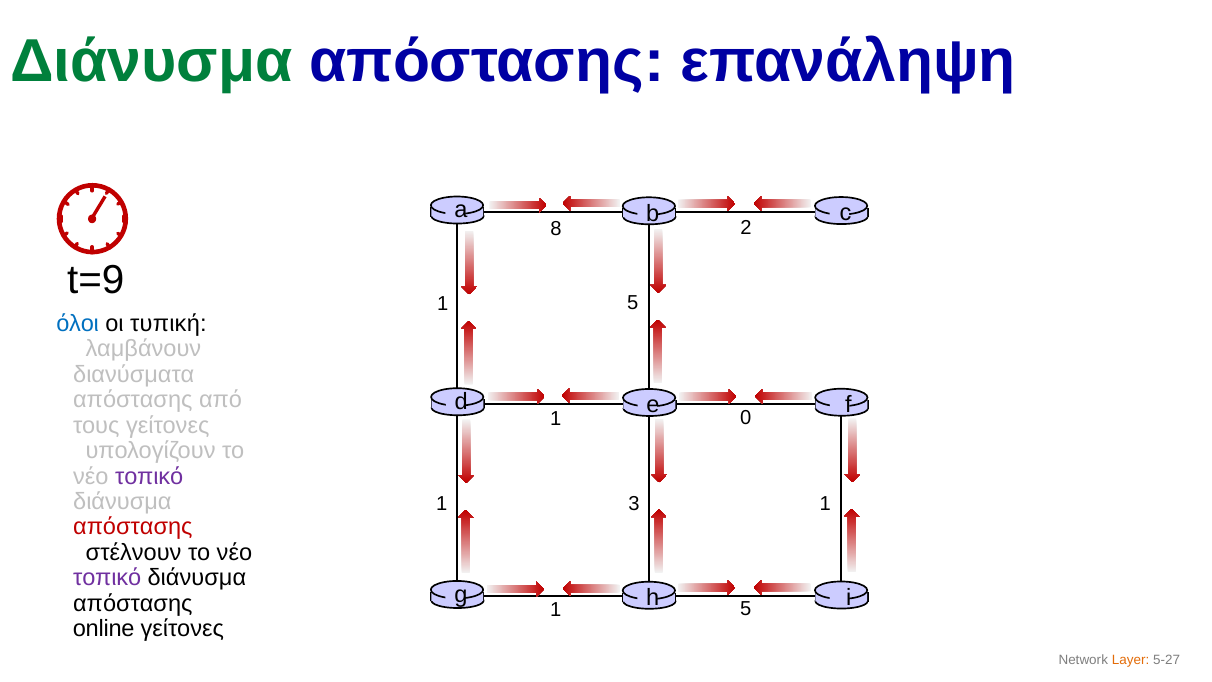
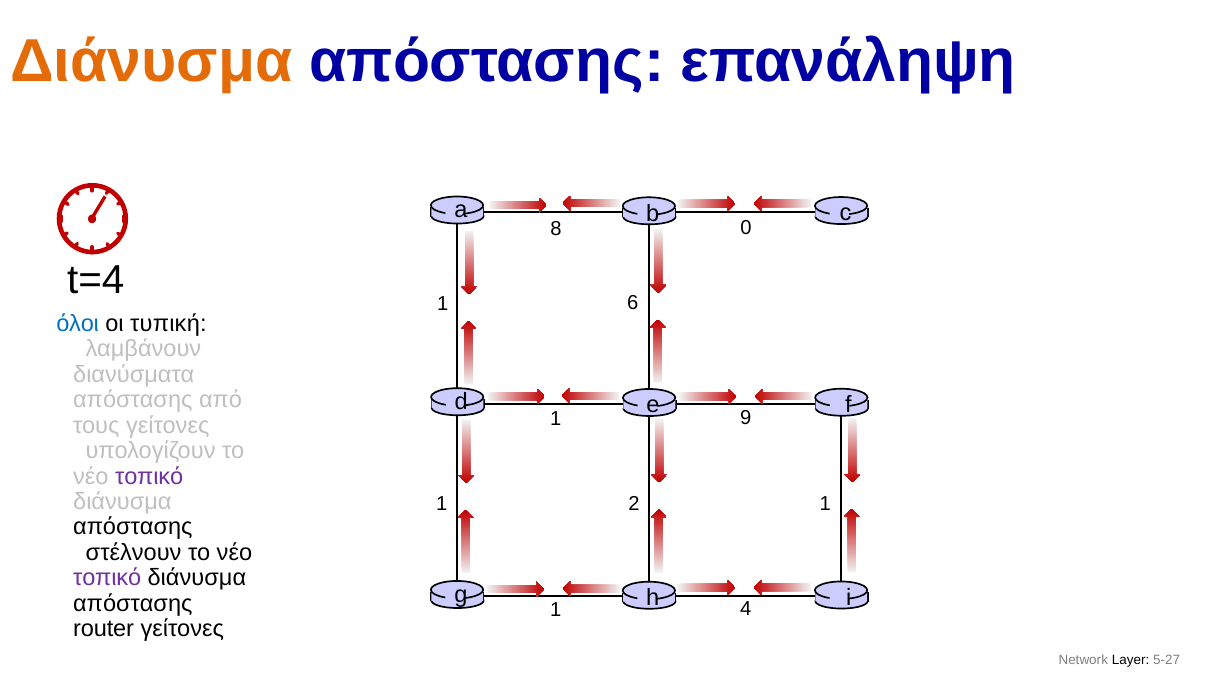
Διάνυσμα colour: green -> orange (152, 61)
2: 2 -> 0 (746, 228)
t=9: t=9 -> t=4 (96, 281)
5: 5 -> 6 (633, 302)
0: 0 -> 9 (746, 418)
3: 3 -> 2 (634, 504)
απόστασης colour: red -> black (133, 527)
5: 5 -> 4 (746, 609)
online: online -> router (104, 629)
Layer colour: orange -> black (1131, 660)
